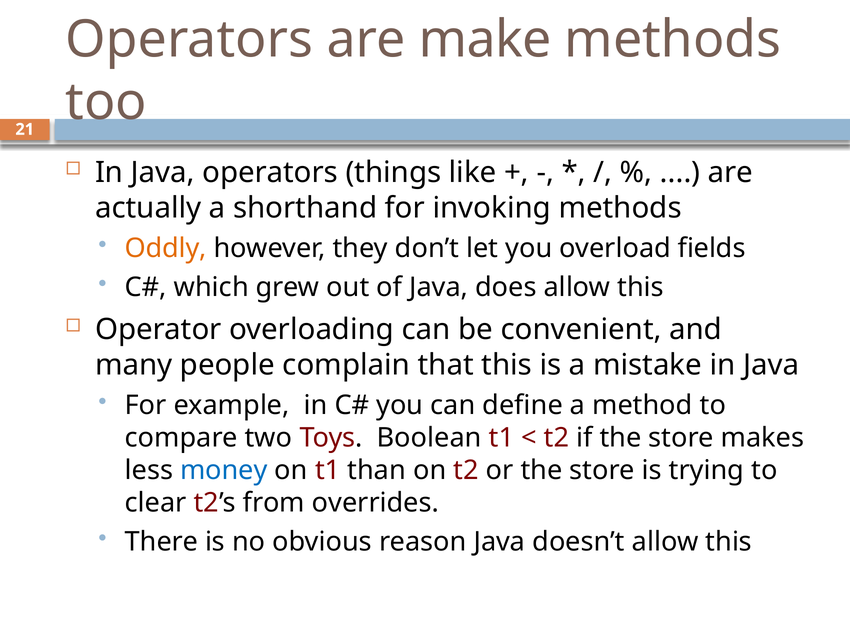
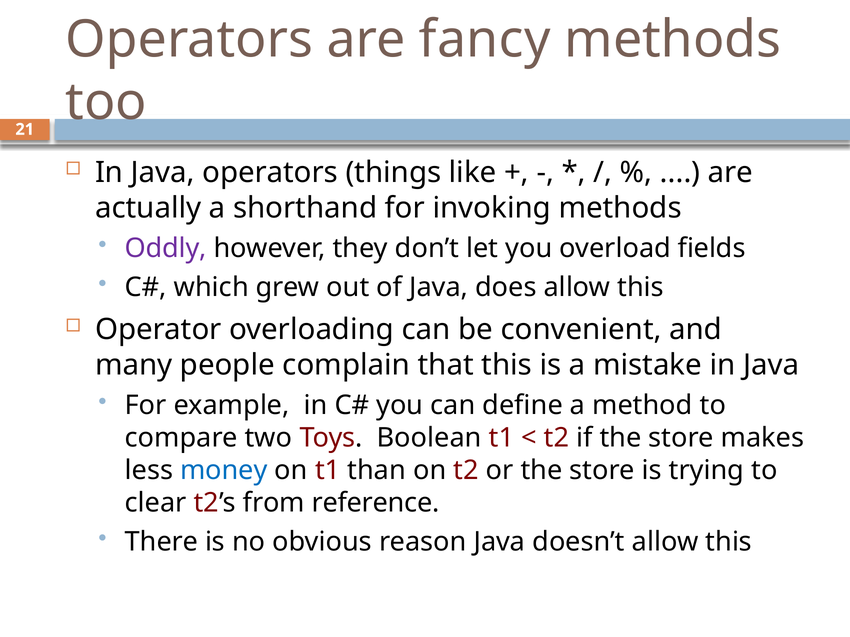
make: make -> fancy (485, 40)
Oddly colour: orange -> purple (166, 248)
overrides: overrides -> reference (376, 503)
